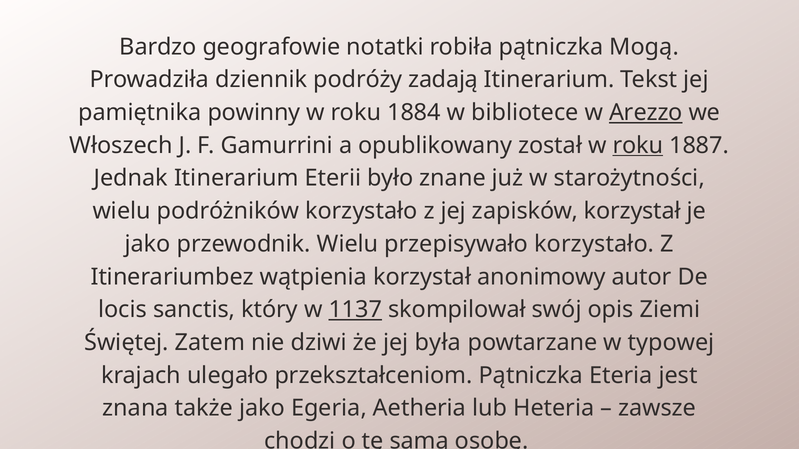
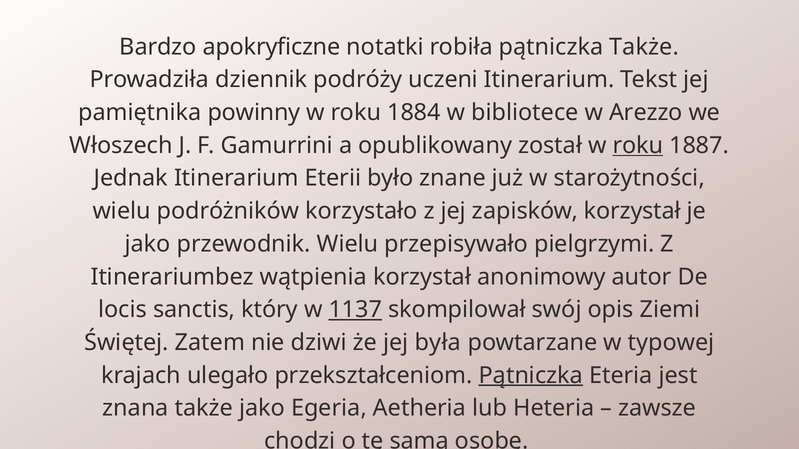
geografowie: geografowie -> apokryficzne (272, 47)
pątniczka Mogą: Mogą -> Także (644, 47)
zadają: zadają -> uczeni (443, 80)
Arezzo underline: present -> none (646, 113)
przepisywało korzystało: korzystało -> pielgrzymi (594, 244)
Pątniczka underline: none -> present (531, 376)
